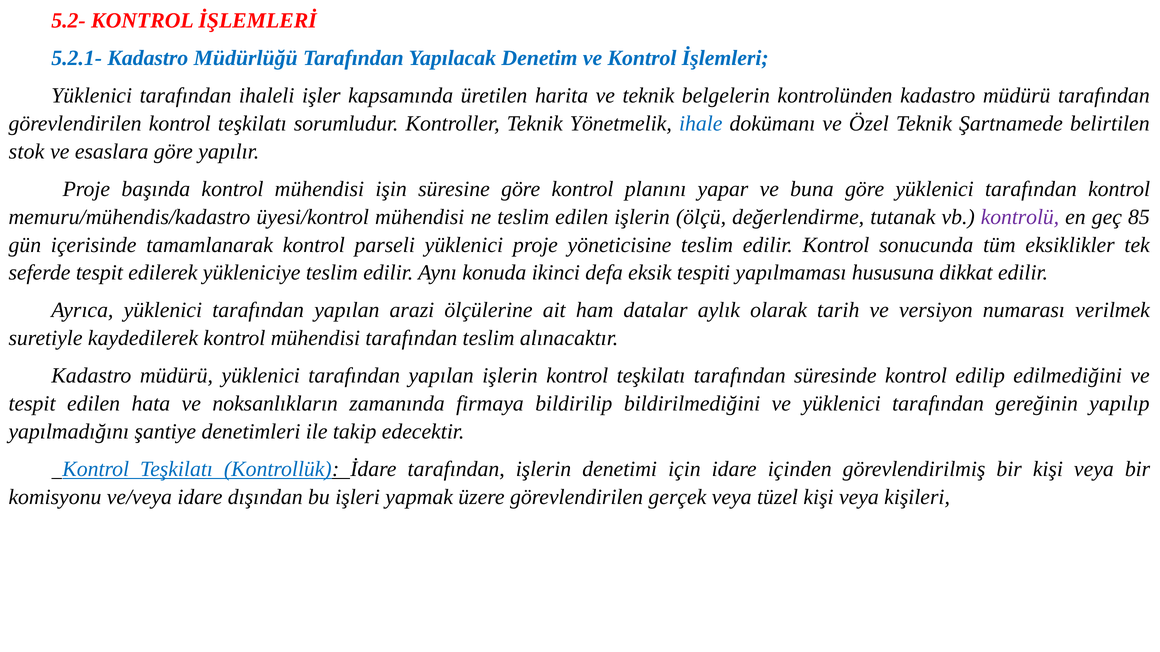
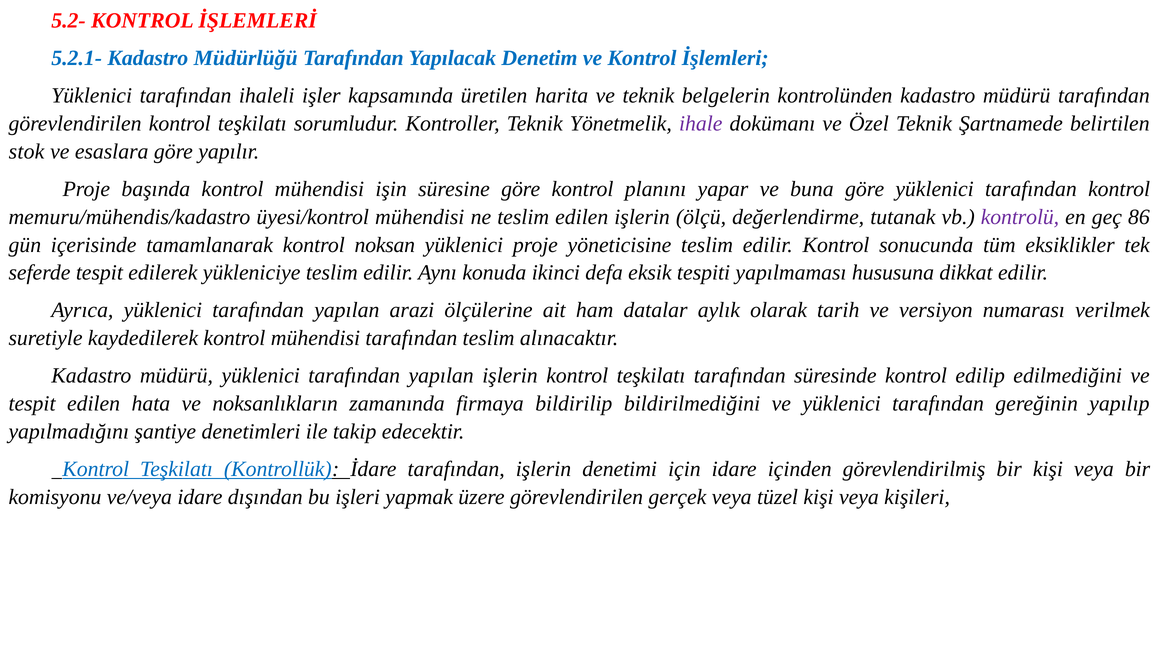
ihale colour: blue -> purple (701, 124)
85: 85 -> 86 (1139, 217)
parseli: parseli -> noksan (385, 245)
